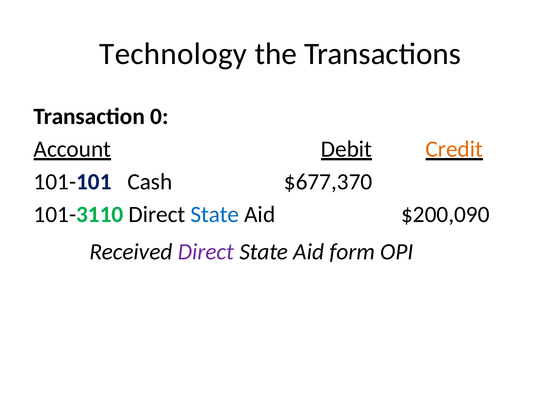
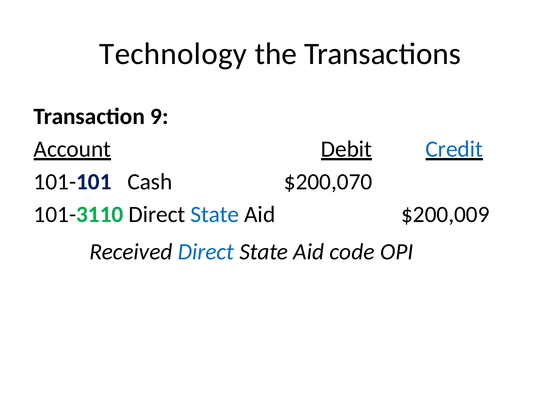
0: 0 -> 9 (159, 116)
Credit colour: orange -> blue (454, 149)
$677,370: $677,370 -> $200,070 (328, 182)
$200,090: $200,090 -> $200,009 (445, 214)
Direct colour: purple -> blue (206, 252)
form: form -> code (352, 252)
